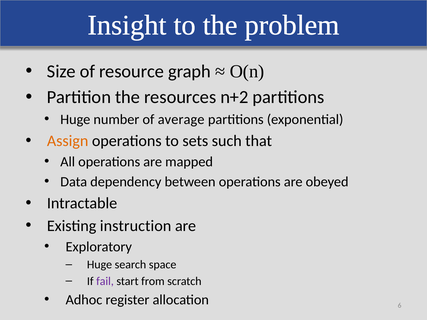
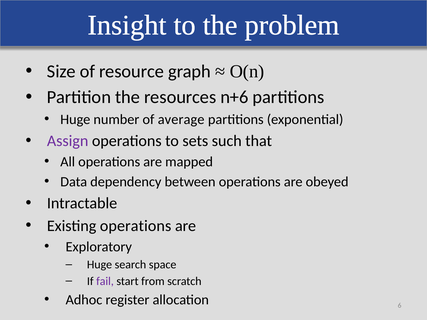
n+2: n+2 -> n+6 (234, 97)
Assign colour: orange -> purple (68, 141)
Existing instruction: instruction -> operations (136, 226)
